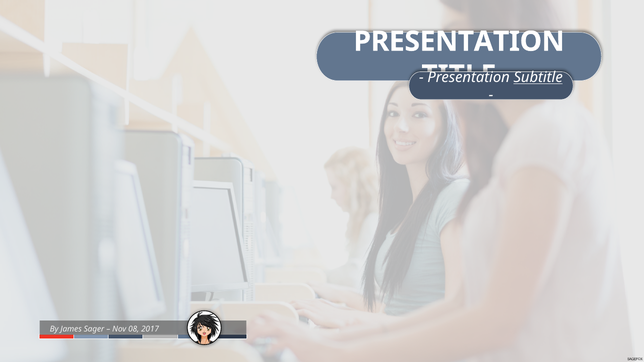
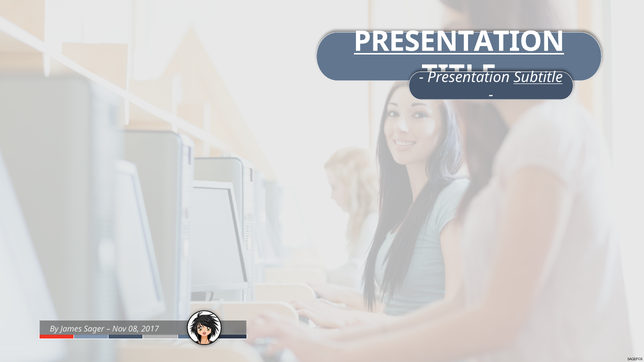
PRESENTATION underline: none -> present (459, 42)
